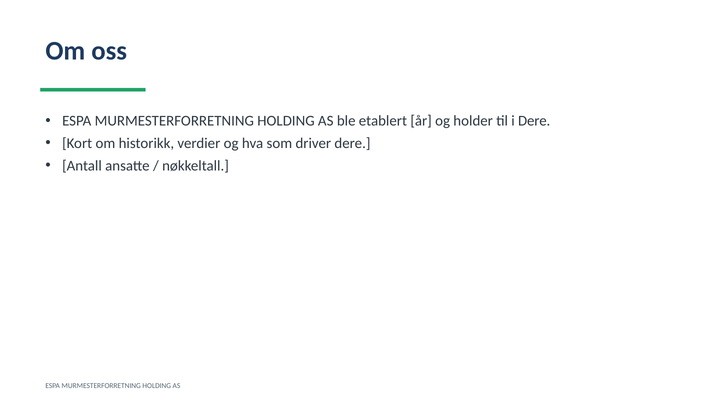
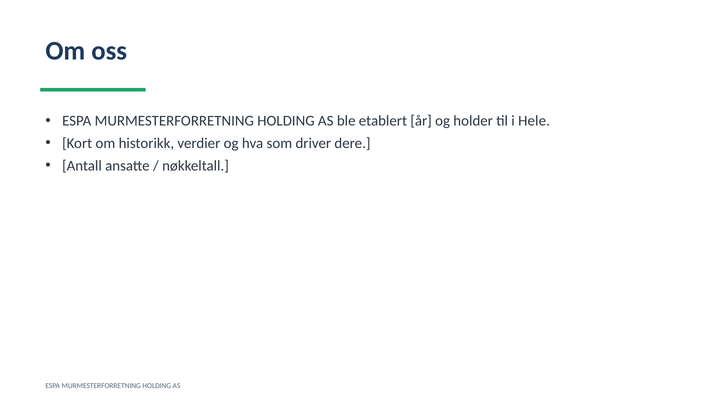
i Dere: Dere -> Hele (534, 121)
